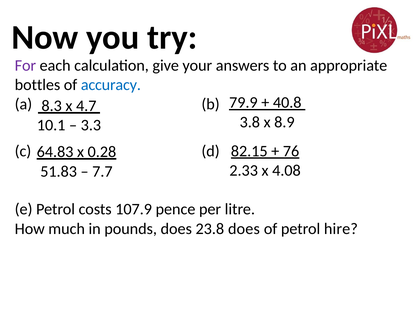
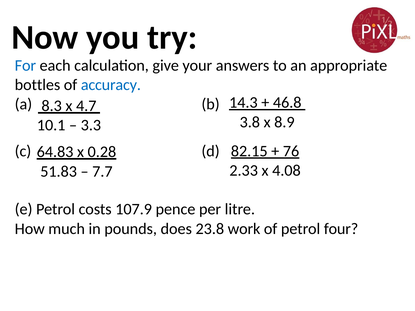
For colour: purple -> blue (25, 66)
79.9: 79.9 -> 14.3 (243, 103)
40.8: 40.8 -> 46.8 (287, 103)
23.8 does: does -> work (244, 229)
hire: hire -> four (341, 229)
